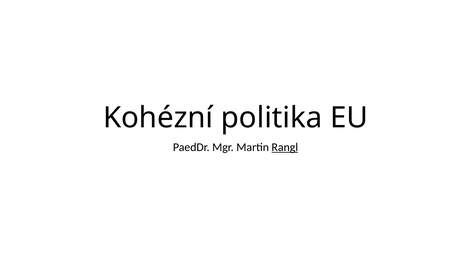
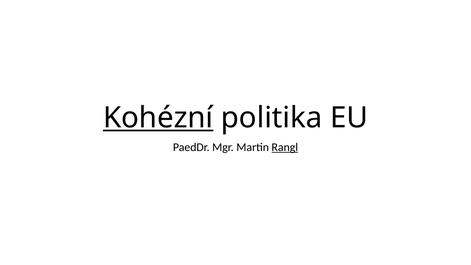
Kohézní underline: none -> present (158, 118)
